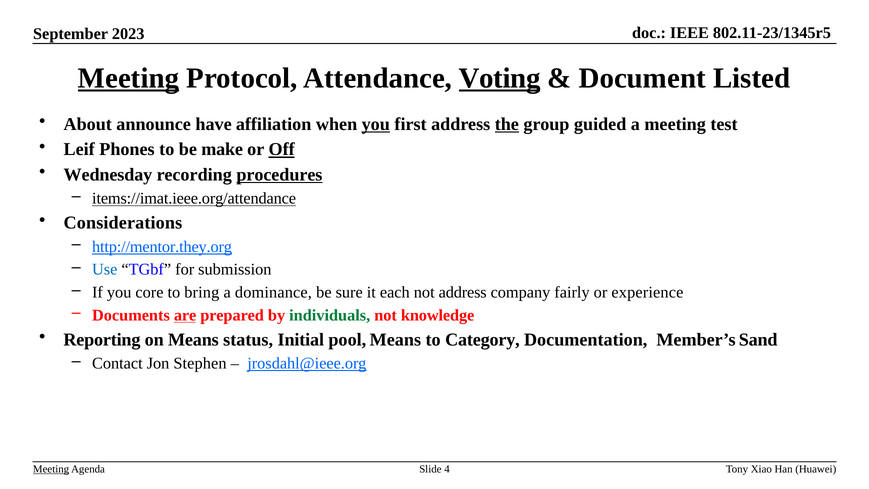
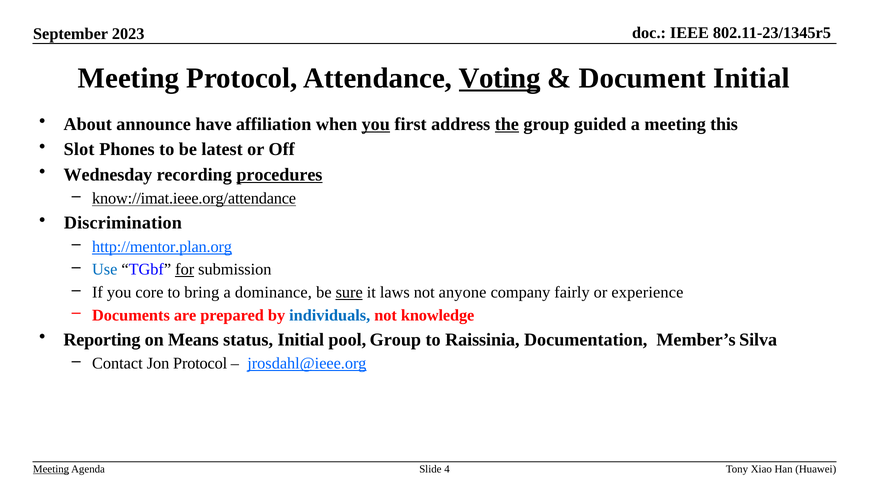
Meeting underline: present -> none (129, 78)
Document Listed: Listed -> Initial (752, 78)
test: test -> this (724, 124)
Leif: Leif -> Slot (79, 149)
make: make -> latest (222, 149)
Off underline: present -> none (282, 149)
items://imat.ieee.org/attendance: items://imat.ieee.org/attendance -> know://imat.ieee.org/attendance (194, 199)
Considerations: Considerations -> Discrimination (123, 223)
http://mentor.they.org: http://mentor.they.org -> http://mentor.plan.org (162, 247)
for underline: none -> present (185, 269)
sure underline: none -> present (349, 292)
each: each -> laws (395, 292)
not address: address -> anyone (463, 292)
are underline: present -> none (185, 315)
individuals colour: green -> blue (330, 315)
pool Means: Means -> Group (395, 339)
Category: Category -> Raissinia (482, 339)
Sand: Sand -> Silva (758, 339)
Jon Stephen: Stephen -> Protocol (200, 363)
